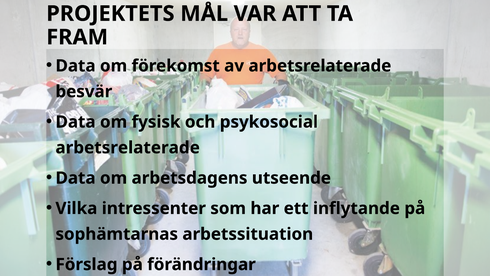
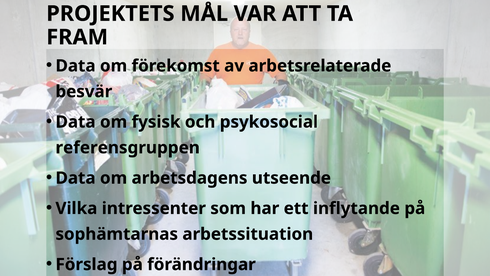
arbetsrelaterade: arbetsrelaterade -> referensgruppen (128, 148)
